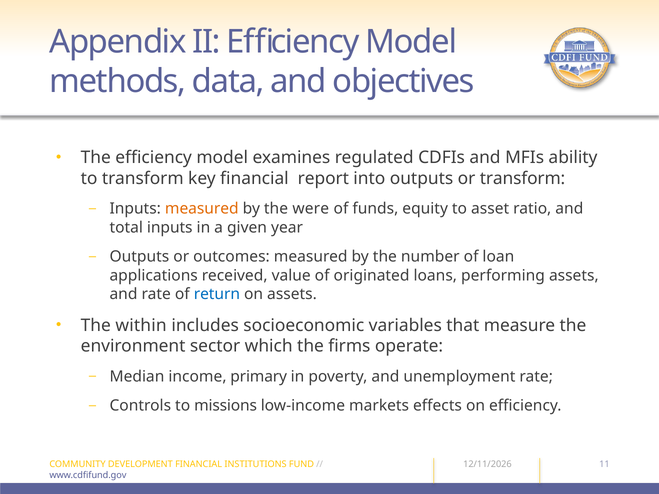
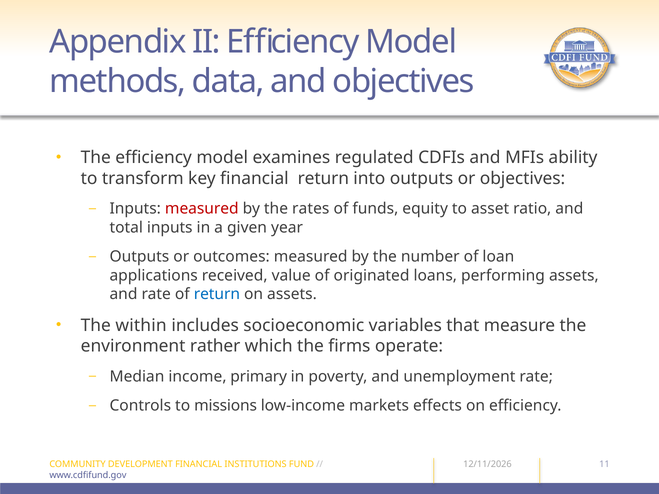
financial report: report -> return (323, 179)
or transform: transform -> objectives (523, 179)
measured colour: orange -> red (202, 209)
were: were -> rates (311, 209)
sector: sector -> rather (215, 346)
